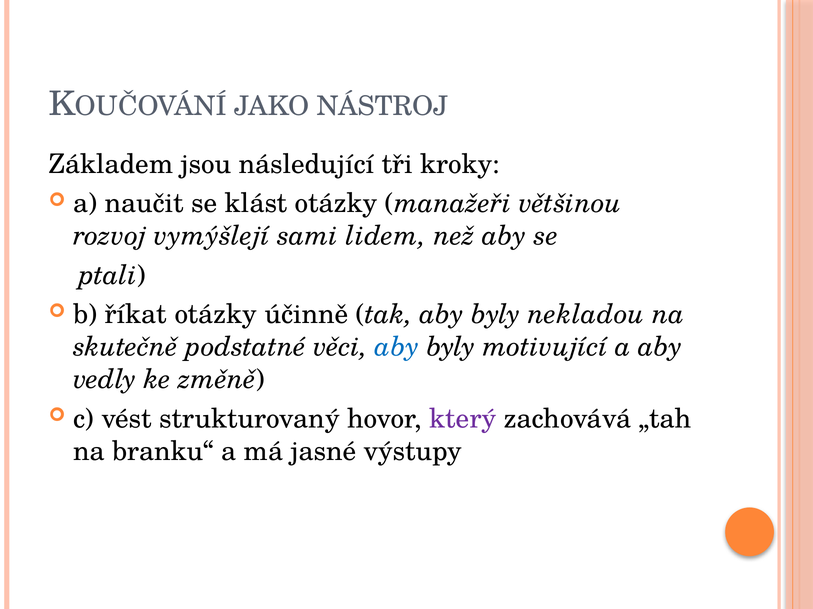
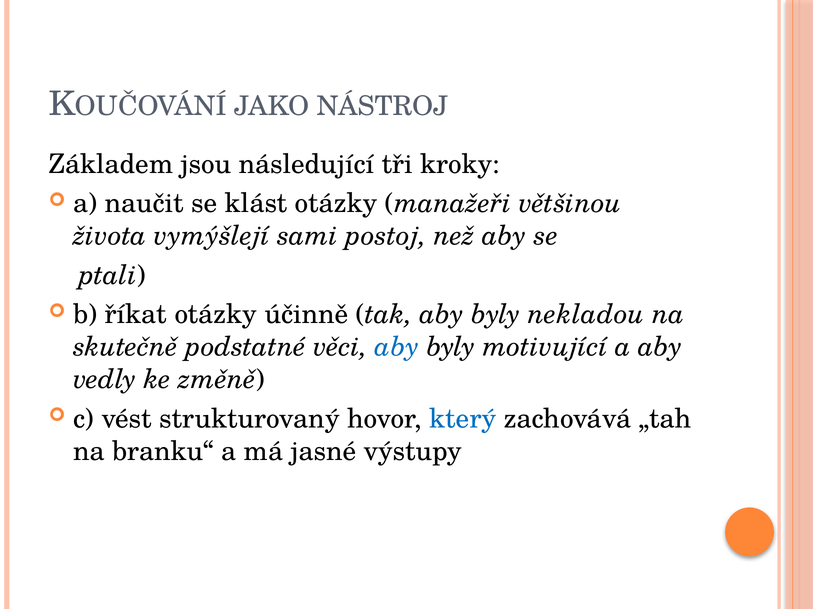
rozvoj: rozvoj -> života (110, 236)
lidem: lidem -> postoj (386, 236)
který colour: purple -> blue (463, 419)
